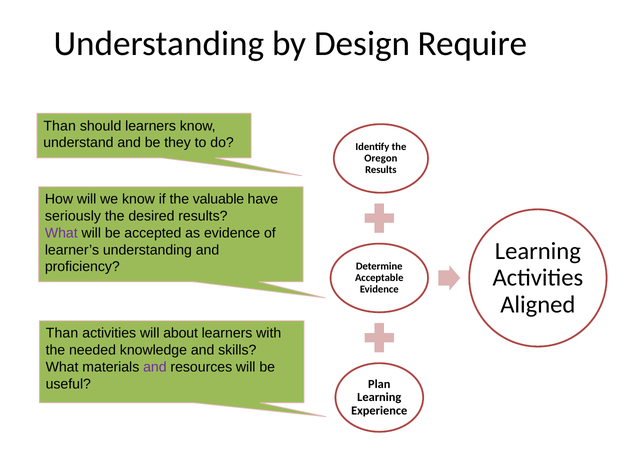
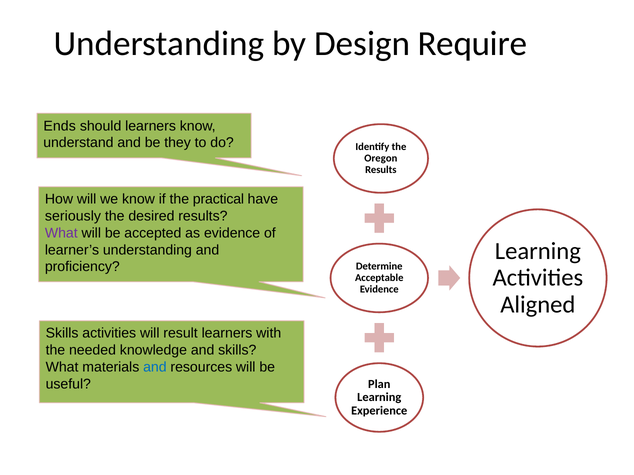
Than: Than -> Ends (60, 126)
valuable: valuable -> practical (218, 200)
Than: Than -> Skills (62, 334)
about: about -> result (181, 334)
and colour: purple -> blue (155, 367)
